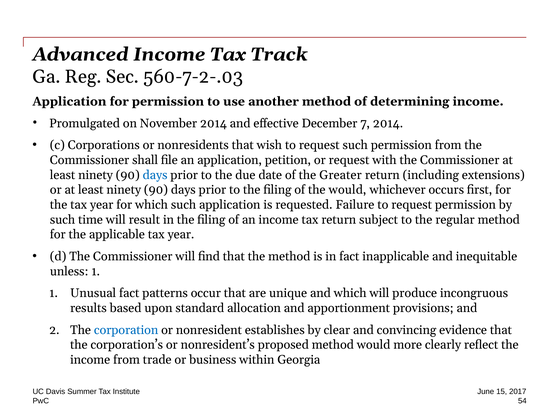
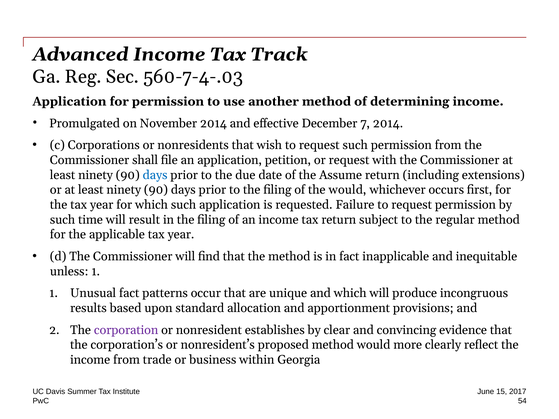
560-7-2-.03: 560-7-2-.03 -> 560-7-4-.03 (193, 77)
Greater: Greater -> Assume (341, 175)
corporation colour: blue -> purple (126, 330)
